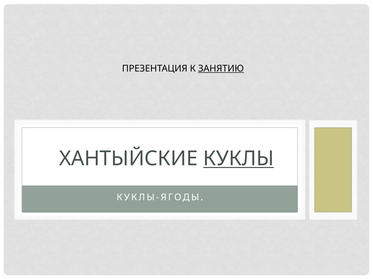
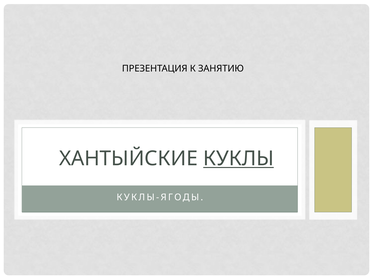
ЗАНЯТИЮ underline: present -> none (221, 69)
